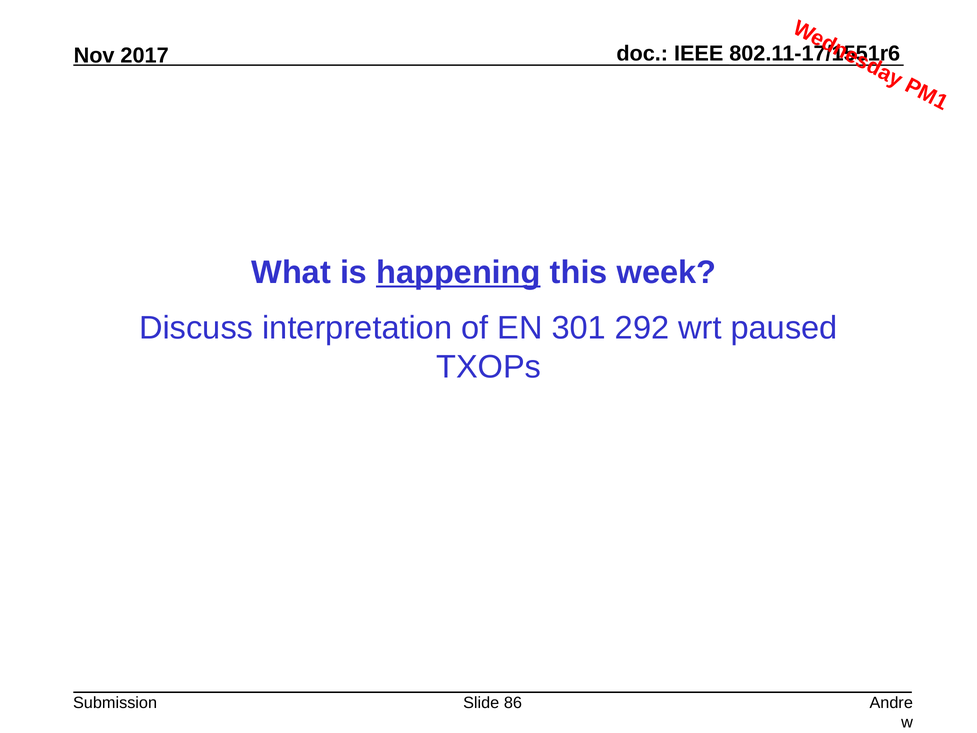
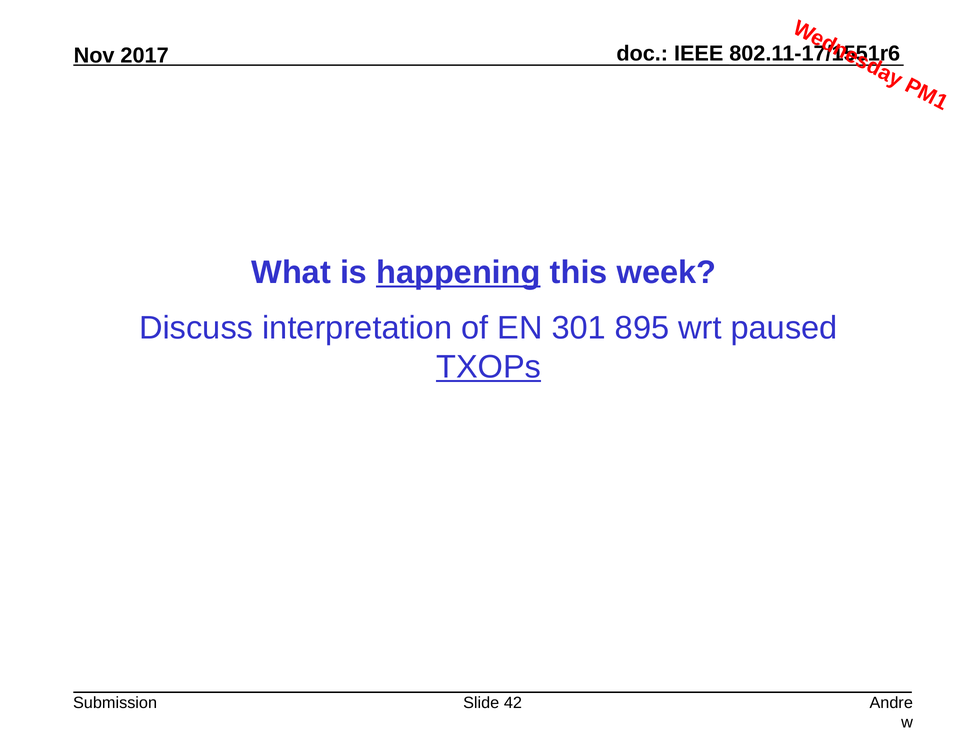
292: 292 -> 895 (642, 328)
TXOPs underline: none -> present (489, 367)
86: 86 -> 42 (513, 703)
